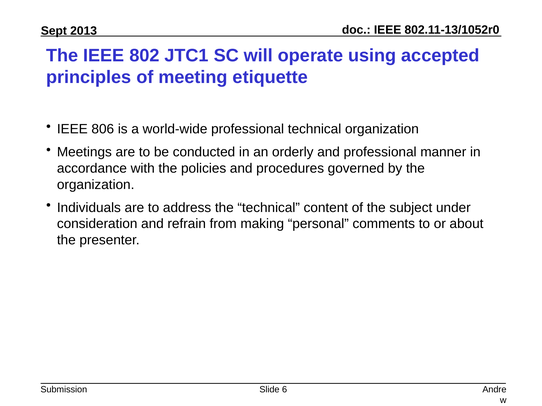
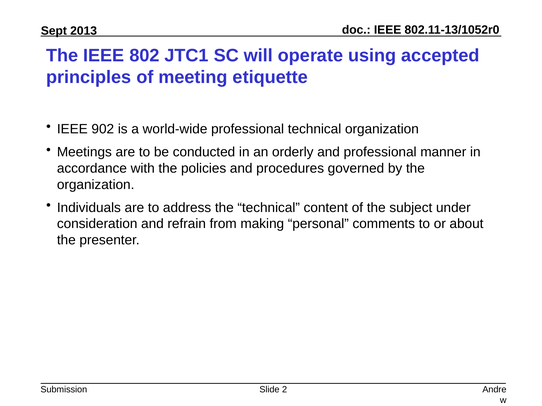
806: 806 -> 902 (103, 129)
6: 6 -> 2 (285, 390)
